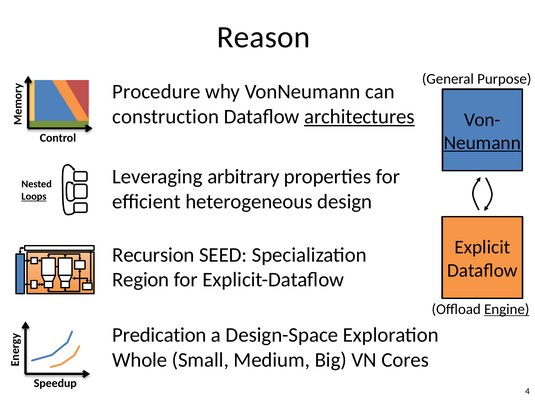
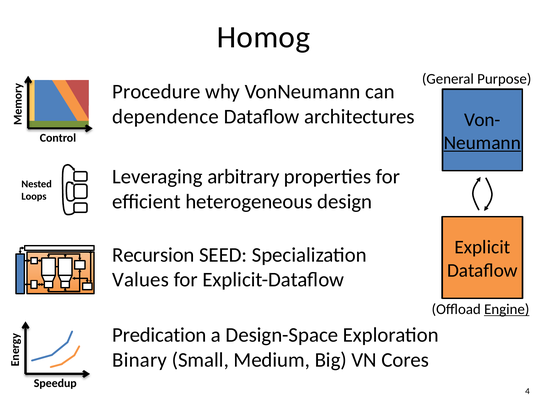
Reason: Reason -> Homog (263, 37)
construction: construction -> dependence (166, 117)
architectures underline: present -> none (359, 117)
Loops underline: present -> none (34, 197)
Region: Region -> Values (141, 280)
Whole: Whole -> Binary (140, 360)
